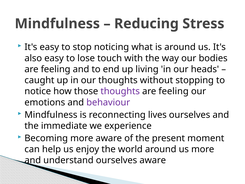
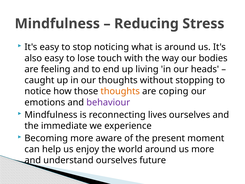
thoughts colour: purple -> orange (120, 91)
feeling: feeling -> coping (174, 91)
ourselves aware: aware -> future (153, 160)
